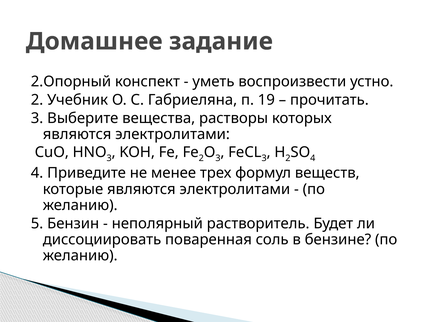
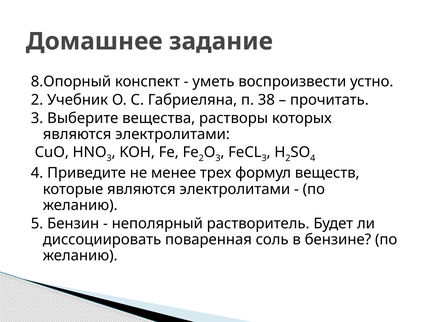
2.Опорный: 2.Опорный -> 8.Опорный (71, 82)
19: 19 -> 38 (266, 100)
